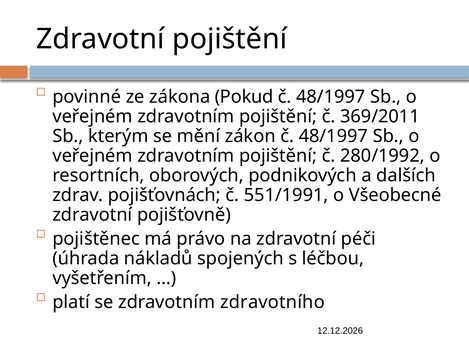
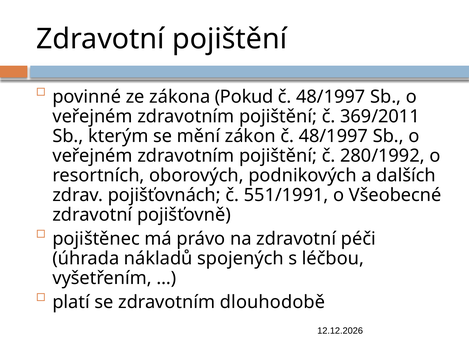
zdravotního: zdravotního -> dlouhodobě (272, 302)
